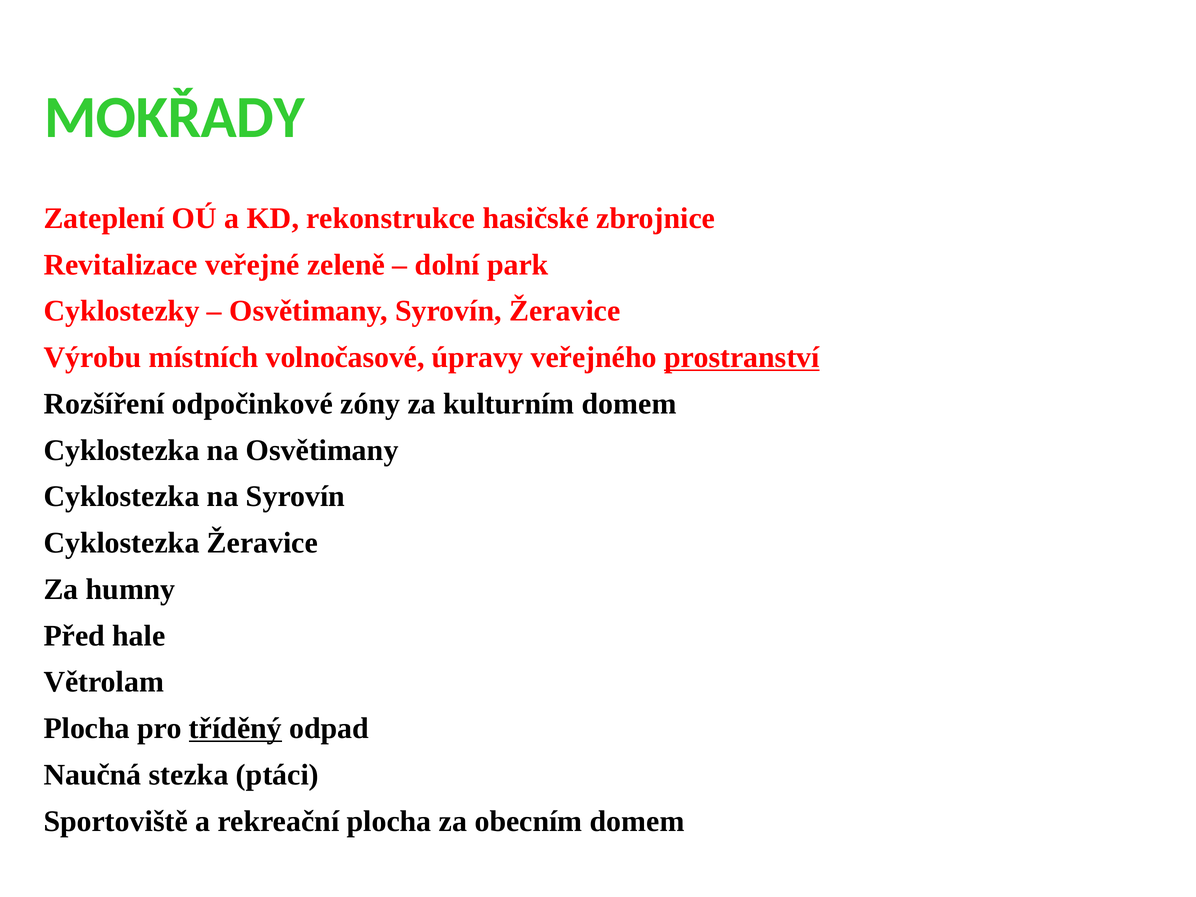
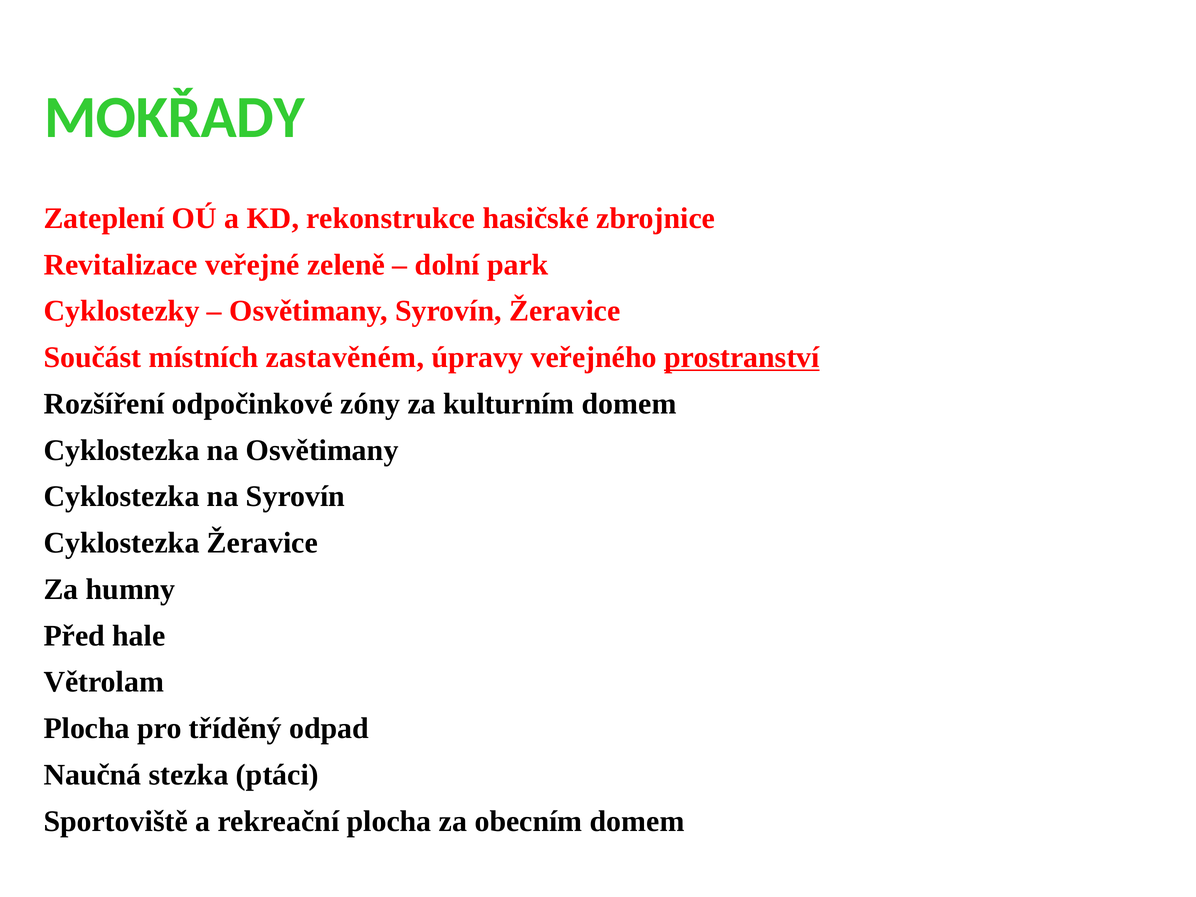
Výrobu: Výrobu -> Součást (92, 357)
volnočasové: volnočasové -> zastavěném (345, 357)
tříděný underline: present -> none (235, 728)
